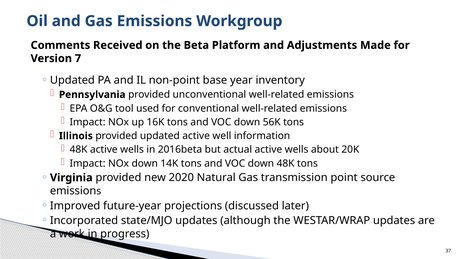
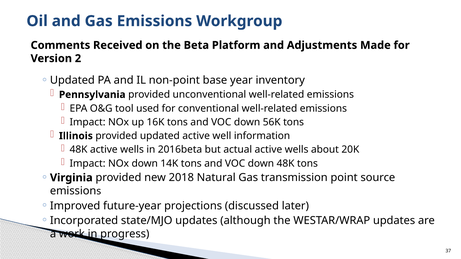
7: 7 -> 2 (78, 59)
2020: 2020 -> 2018 (181, 178)
